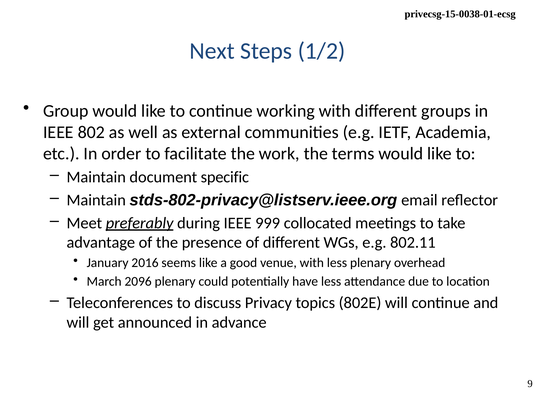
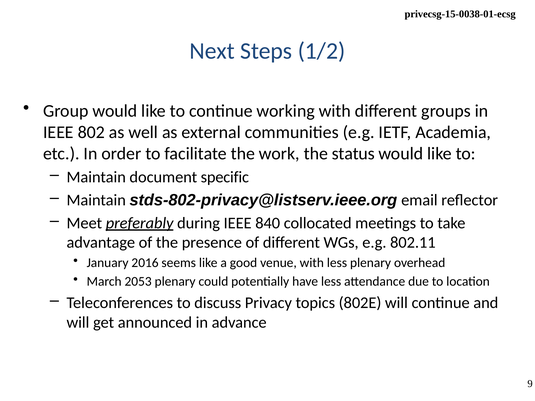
terms: terms -> status (353, 154)
999: 999 -> 840 (268, 223)
2096: 2096 -> 2053 (138, 282)
